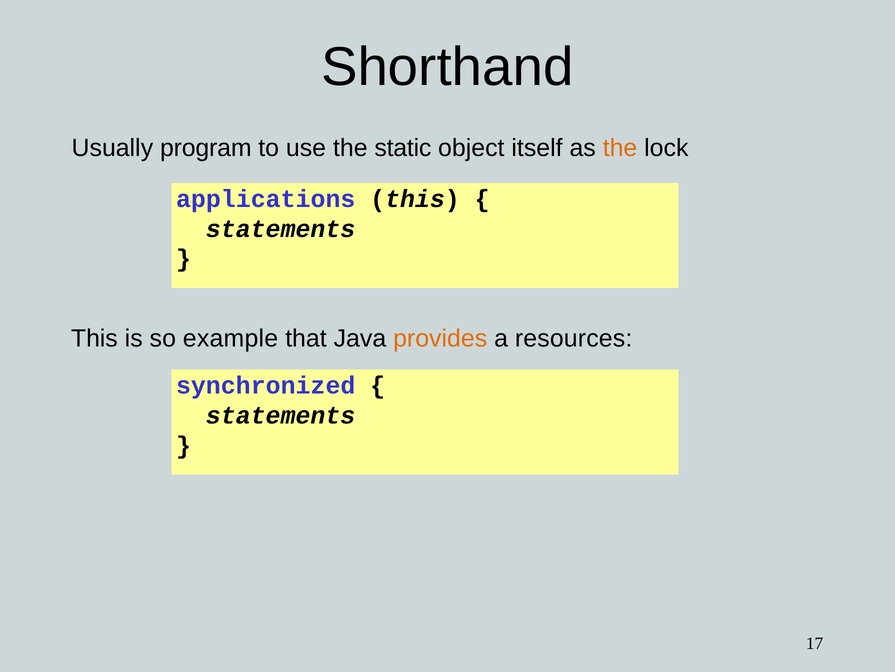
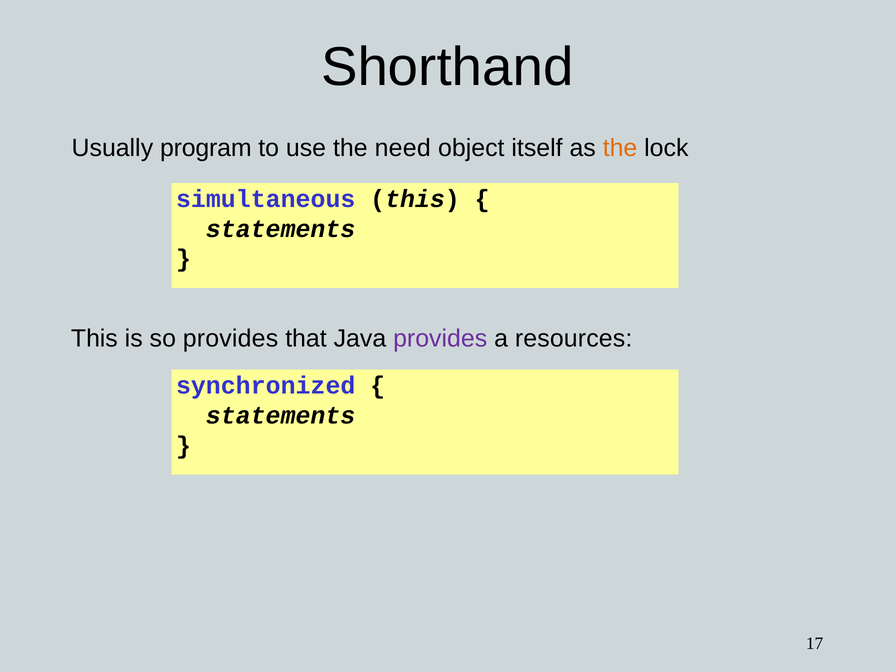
static: static -> need (403, 148)
applications: applications -> simultaneous (266, 199)
so example: example -> provides (231, 338)
provides colour: orange -> purple (440, 338)
